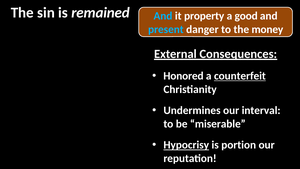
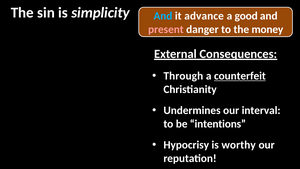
remained: remained -> simplicity (101, 13)
property: property -> advance (204, 16)
present colour: light blue -> pink (166, 29)
Honored: Honored -> Through (183, 76)
miserable: miserable -> intentions (218, 124)
Hypocrisy underline: present -> none (186, 145)
portion: portion -> worthy (239, 145)
